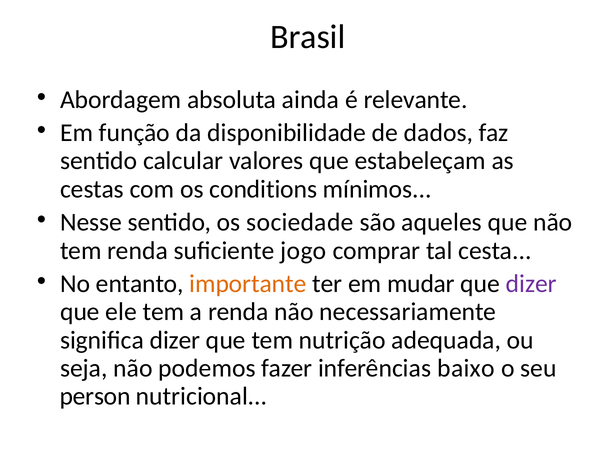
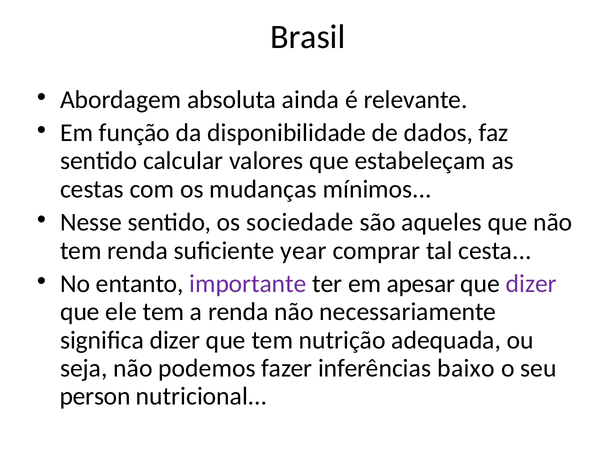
conditions: conditions -> mudanças (263, 189)
jogo: jogo -> year (303, 251)
importante colour: orange -> purple (248, 284)
mudar: mudar -> apesar (421, 284)
